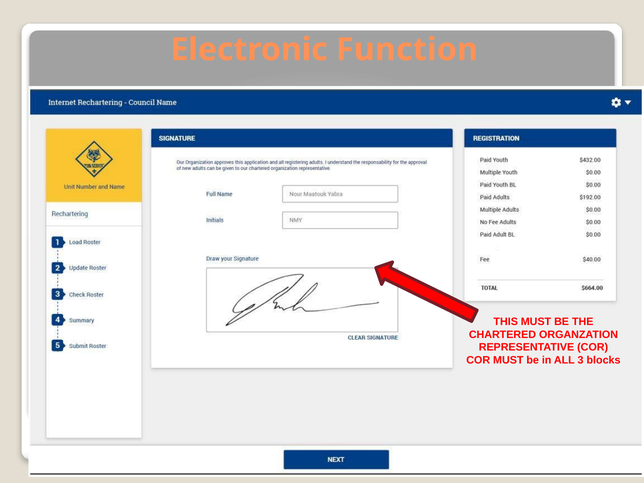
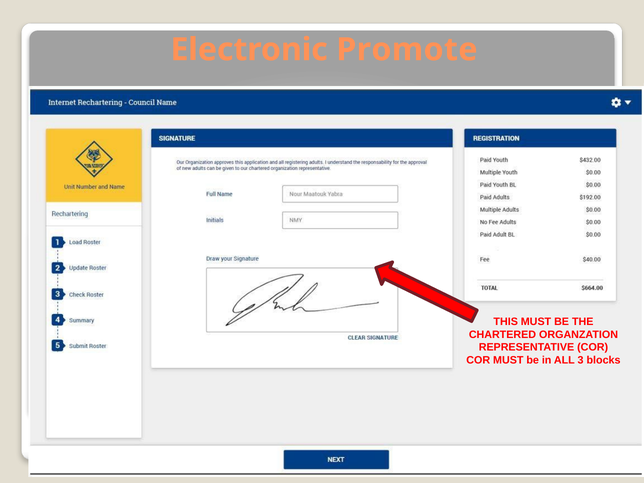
Function: Function -> Promote (407, 50)
